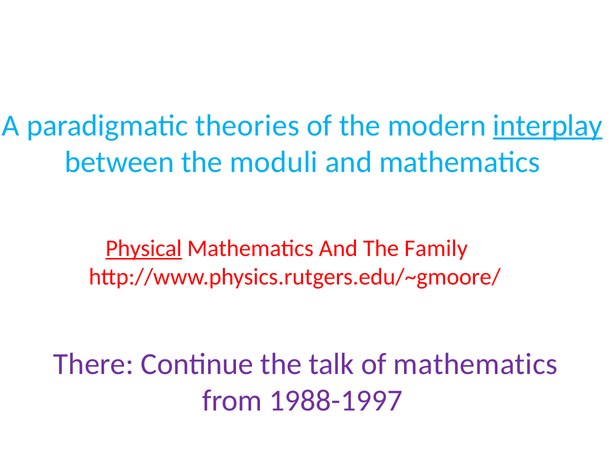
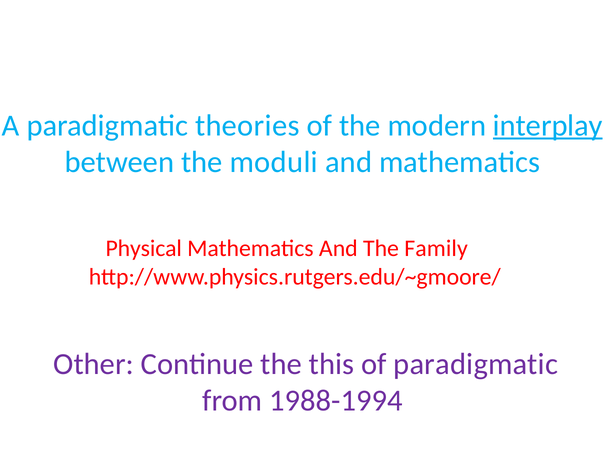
Physical underline: present -> none (144, 248)
There: There -> Other (94, 364)
talk: talk -> this (331, 364)
of mathematics: mathematics -> paradigmatic (476, 364)
1988-1997: 1988-1997 -> 1988-1994 (336, 401)
